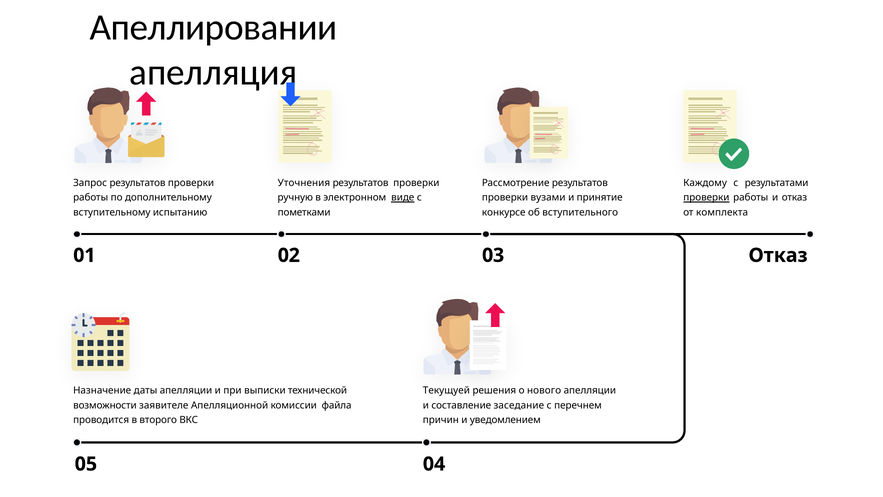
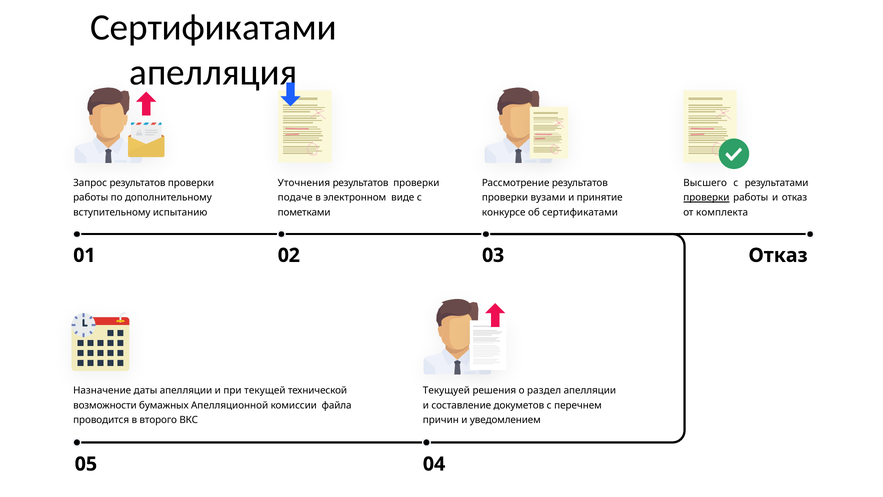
Апеллировании: Апеллировании -> Сертификатами (214, 28)
Каждому: Каждому -> Высшего (705, 183)
ручную: ручную -> подаче (295, 198)
виде underline: present -> none (403, 198)
об вступительного: вступительного -> сертификатами (580, 212)
выписки: выписки -> текущей (265, 390)
нового: нового -> раздел (544, 390)
заявителе: заявителе -> бумажных (164, 405)
заседание: заседание -> докуметов (519, 405)
